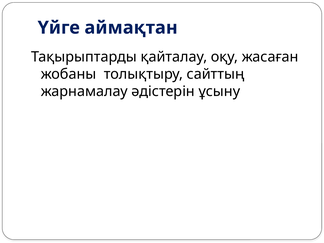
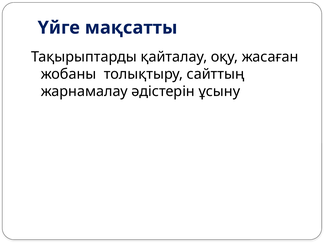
аймақтан: аймақтан -> мақсатты (131, 28)
